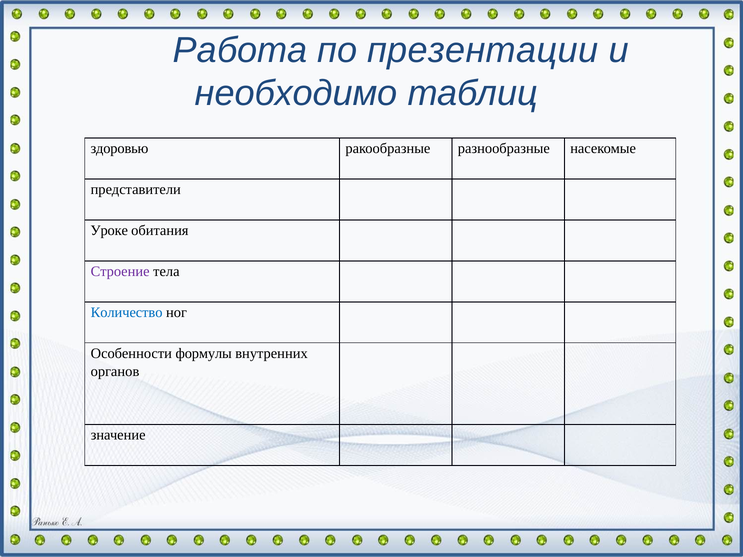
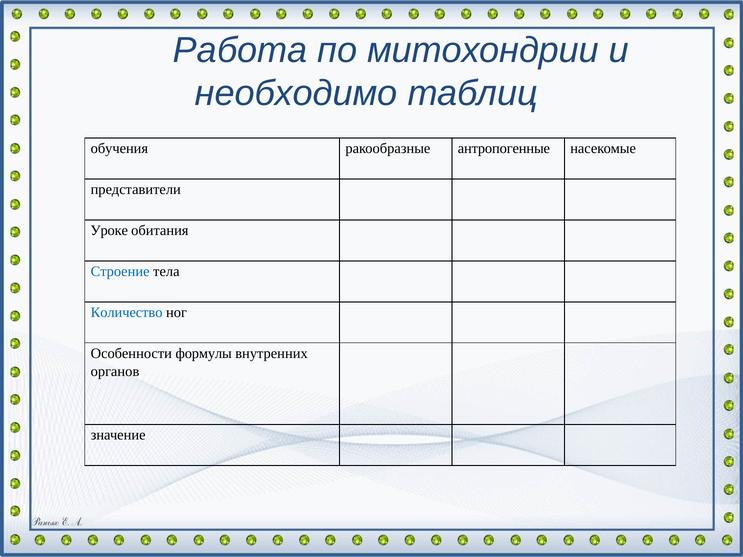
презентации: презентации -> митохондрии (483, 50)
здоровью: здоровью -> обучения (119, 149)
разнообразные: разнообразные -> антропогенные (504, 149)
Строение colour: purple -> blue (120, 272)
